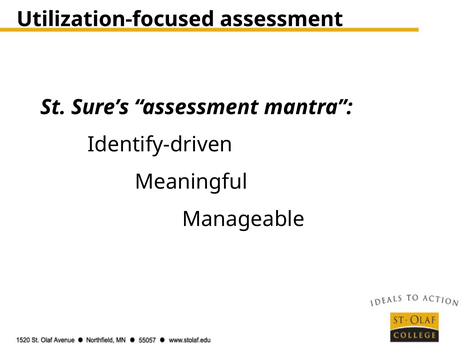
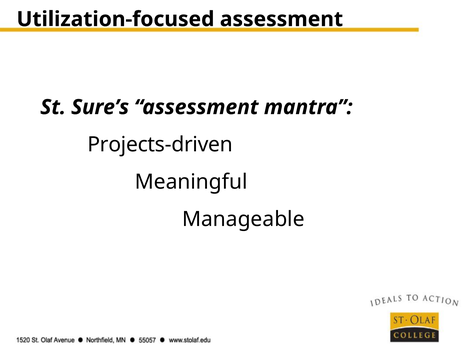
Identify-driven: Identify-driven -> Projects-driven (160, 144)
